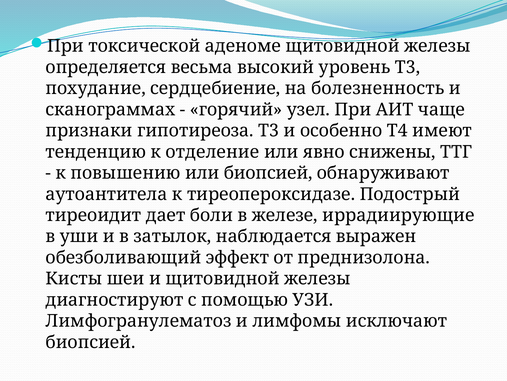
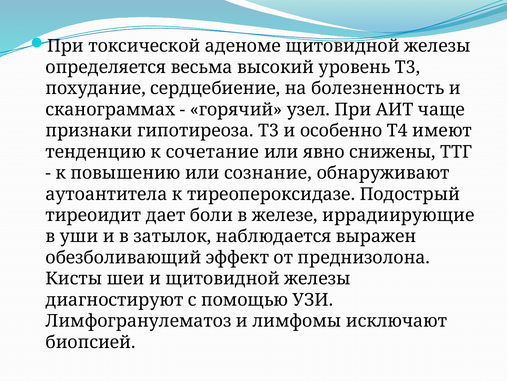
отделение: отделение -> сочетание (212, 152)
или биопсией: биопсией -> сознание (268, 173)
